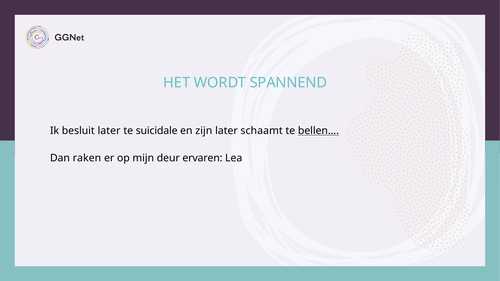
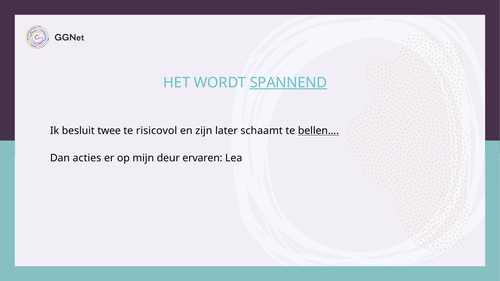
SPANNEND underline: none -> present (288, 83)
besluit later: later -> twee (109, 131)
suicidale: suicidale -> risicovol (157, 131)
raken: raken -> acties (87, 158)
